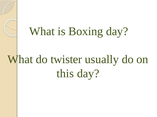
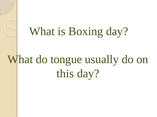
twister: twister -> tongue (66, 60)
